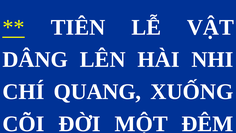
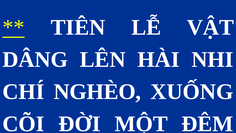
QUANG: QUANG -> NGHÈO (97, 92)
